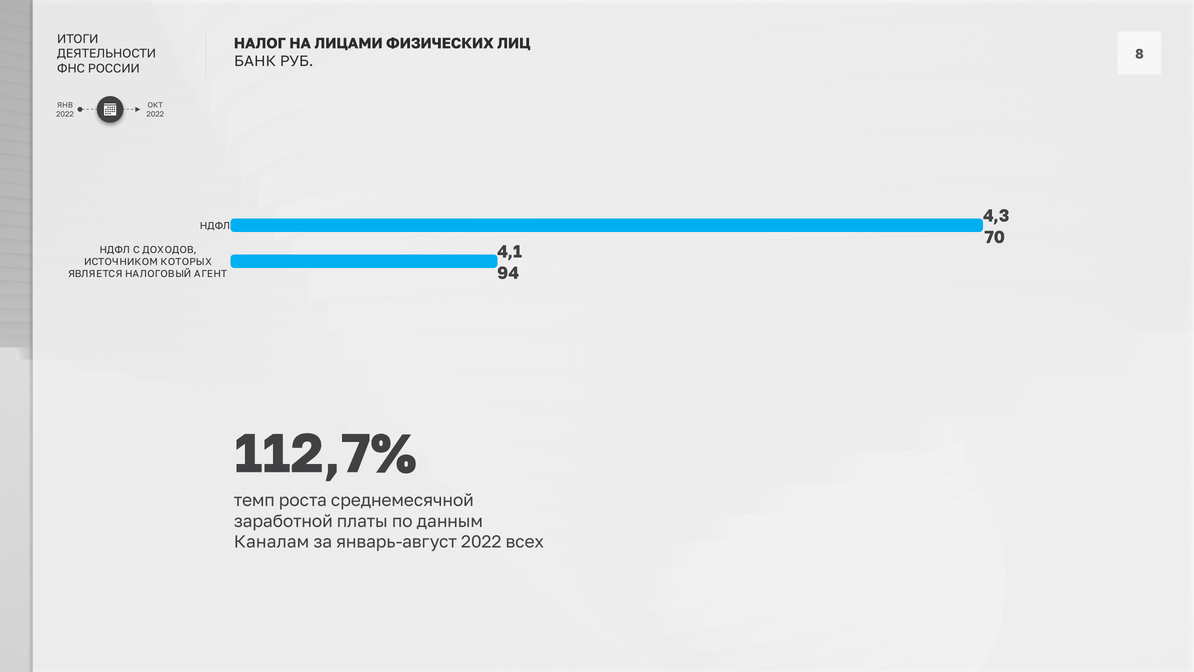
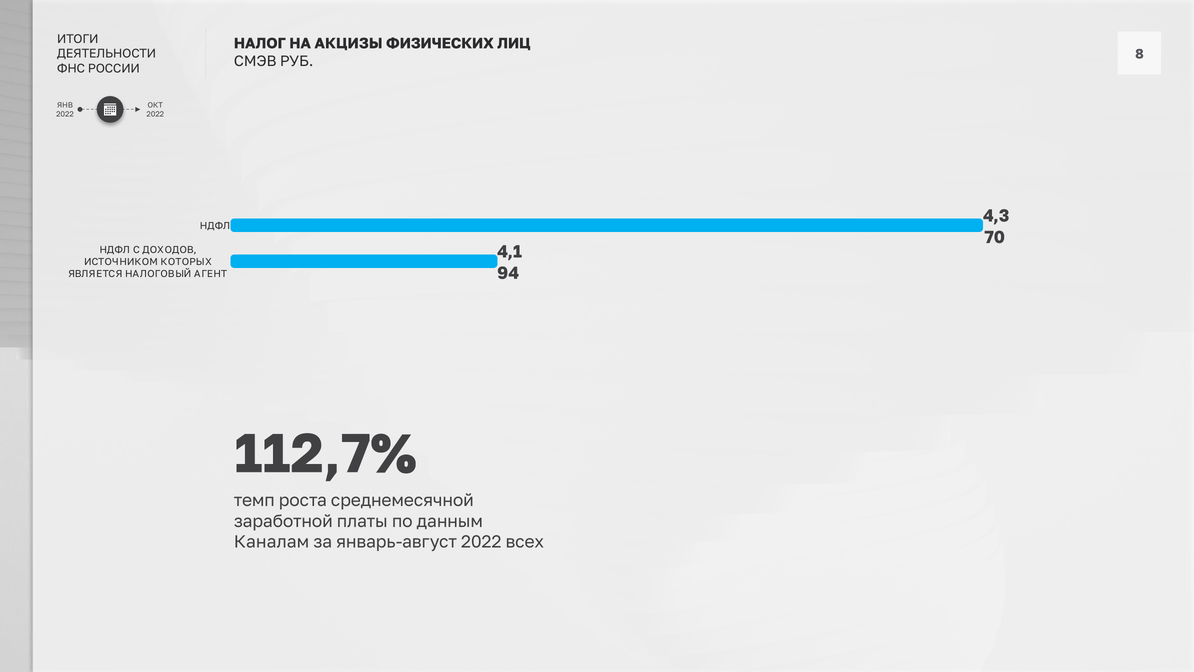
ЛИЦАМИ: ЛИЦАМИ -> АКЦИЗЫ (348, 43)
БАНК: БАНК -> СМЭВ (255, 61)
